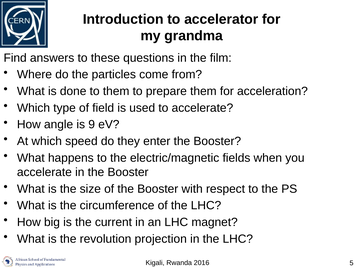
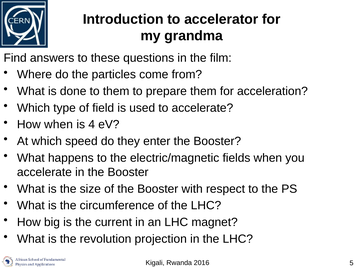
How angle: angle -> when (59, 124)
9: 9 -> 4 (92, 124)
